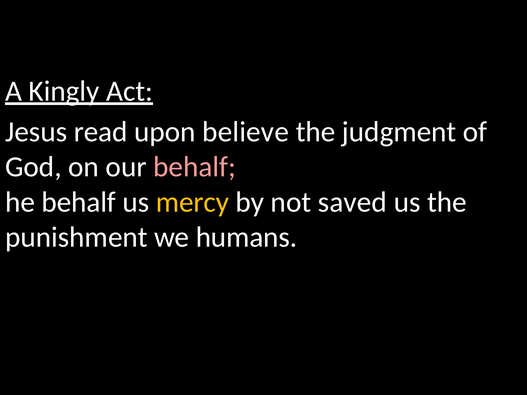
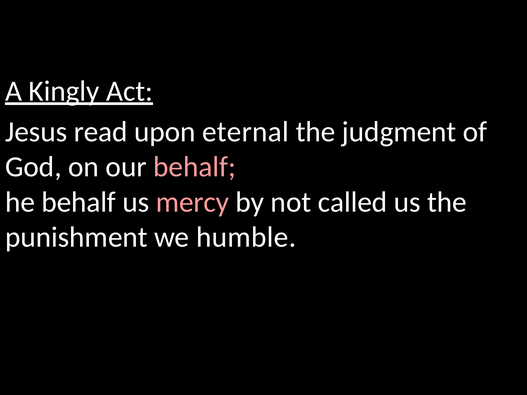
believe: believe -> eternal (246, 132)
mercy colour: yellow -> pink (192, 202)
saved: saved -> called (353, 202)
humans: humans -> humble (246, 237)
